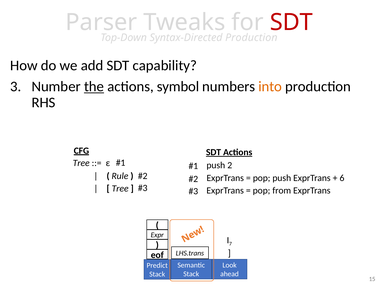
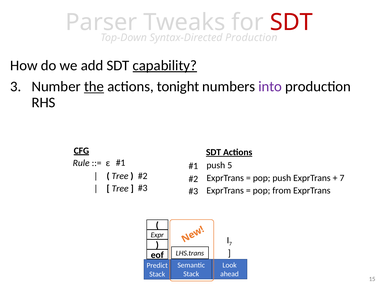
capability underline: none -> present (165, 65)
symbol: symbol -> tonight (178, 87)
into colour: orange -> purple (270, 87)
Tree: Tree -> Rule (81, 163)
2: 2 -> 5 (230, 165)
Rule: Rule -> Tree (120, 176)
6: 6 -> 7 (342, 178)
